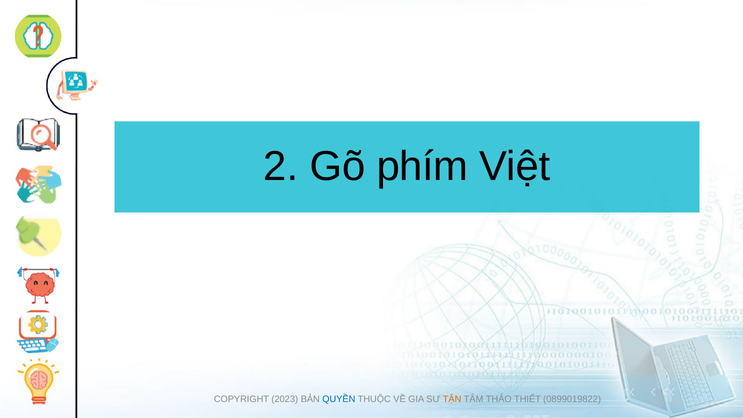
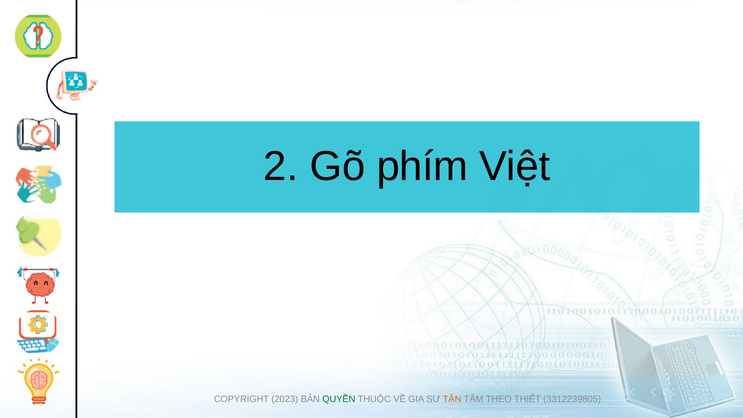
QUYỀN colour: blue -> green (339, 399)
THẢO: THẢO -> THEO (499, 399)
0899019822: 0899019822 -> 3312239805 (572, 399)
